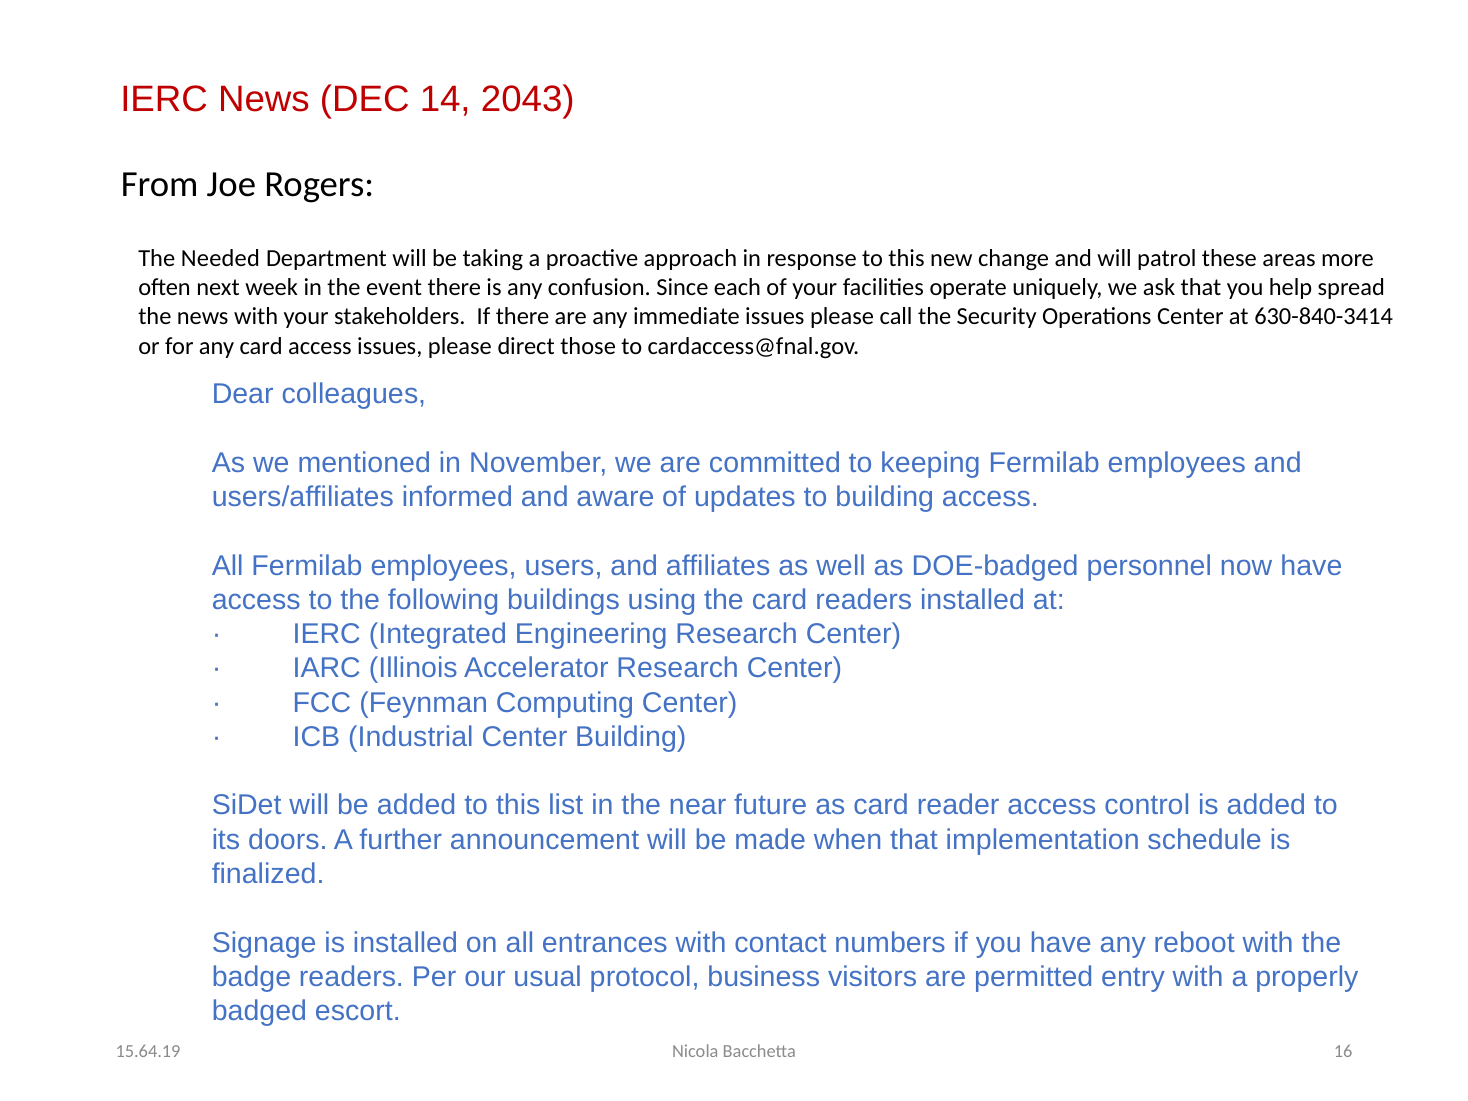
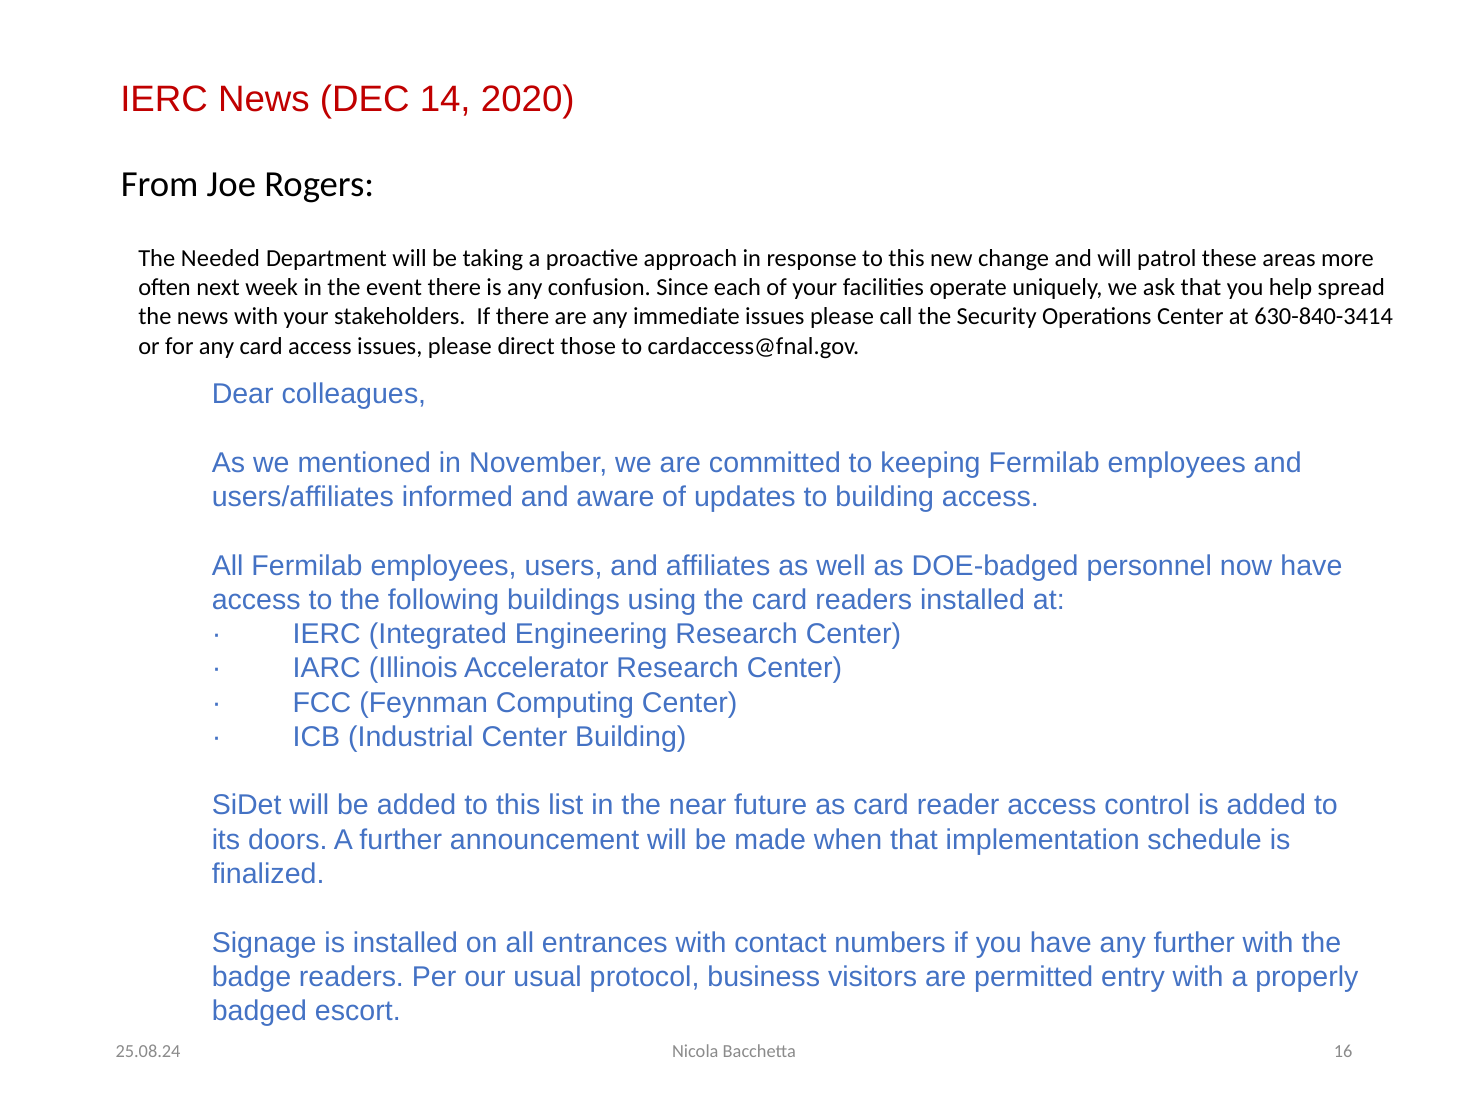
2043: 2043 -> 2020 (528, 99)
any reboot: reboot -> further (1194, 943)
15.64.19: 15.64.19 -> 25.08.24 (148, 1051)
